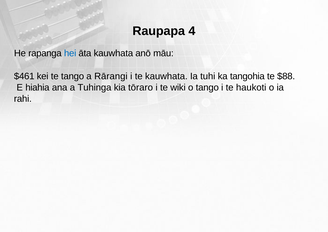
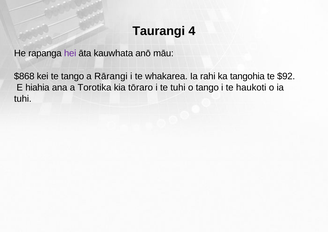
Raupapa: Raupapa -> Taurangi (159, 31)
hei colour: blue -> purple (70, 53)
$461: $461 -> $868 (24, 76)
te kauwhata: kauwhata -> whakarea (166, 76)
tuhi: tuhi -> rahi (208, 76)
$88: $88 -> $92 (286, 76)
Tuhinga: Tuhinga -> Torotika (94, 88)
te wiki: wiki -> tuhi (178, 88)
rahi: rahi -> tuhi (23, 99)
